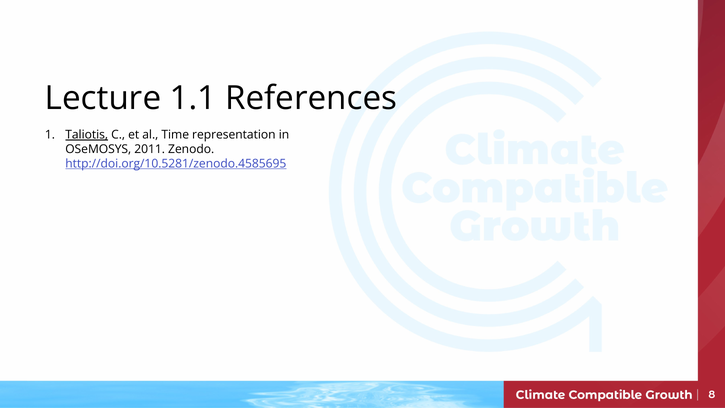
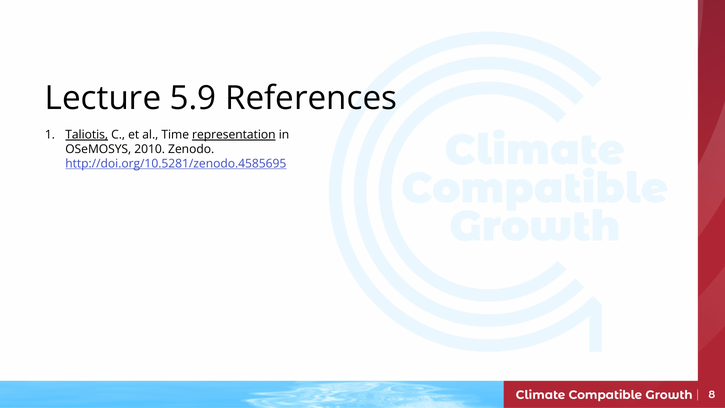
1.1: 1.1 -> 5.9 (193, 98)
representation underline: none -> present (234, 135)
2011: 2011 -> 2010 (150, 149)
